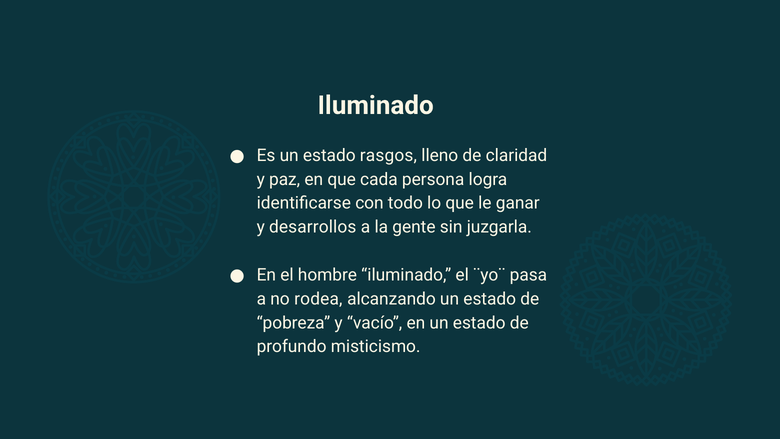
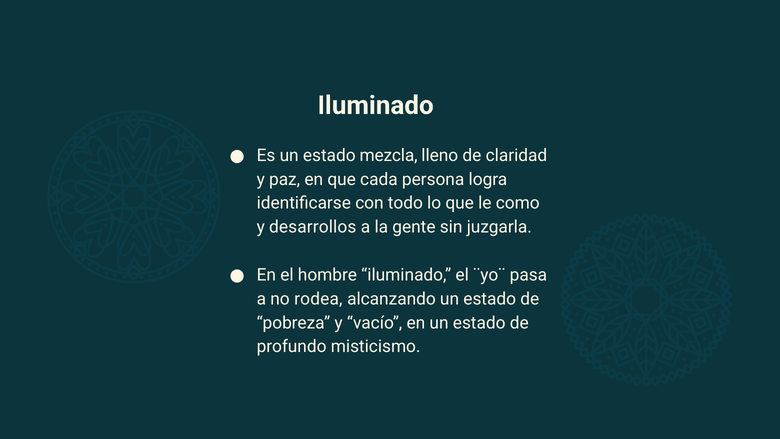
rasgos: rasgos -> mezcla (389, 155)
ganar: ganar -> como (518, 203)
